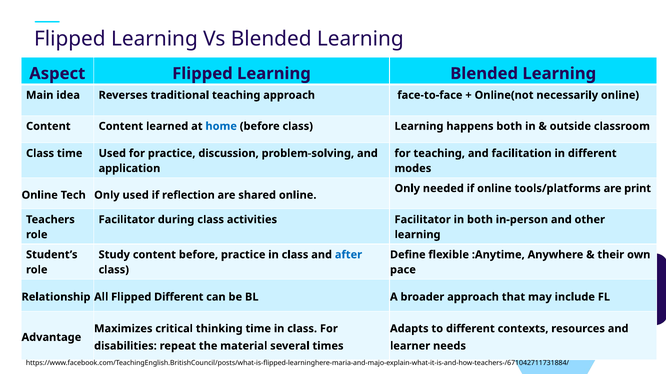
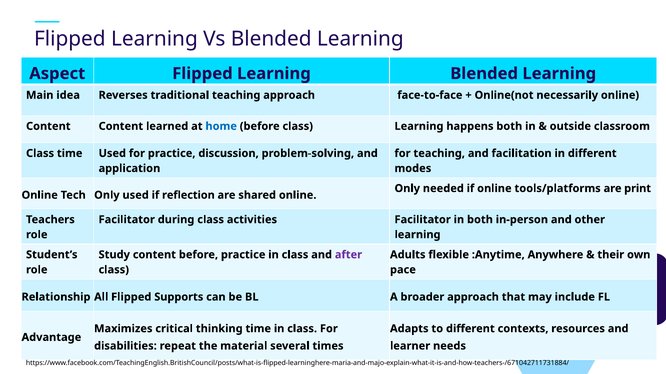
after colour: blue -> purple (348, 255)
Define: Define -> Adults (408, 255)
Flipped Different: Different -> Supports (179, 297)
